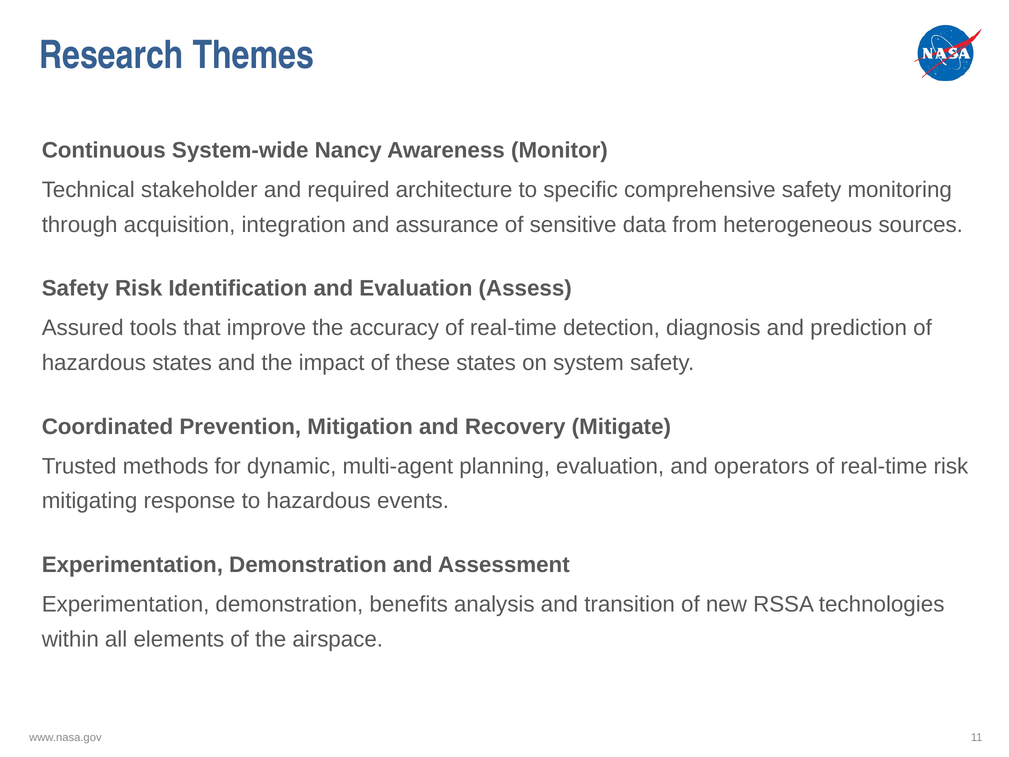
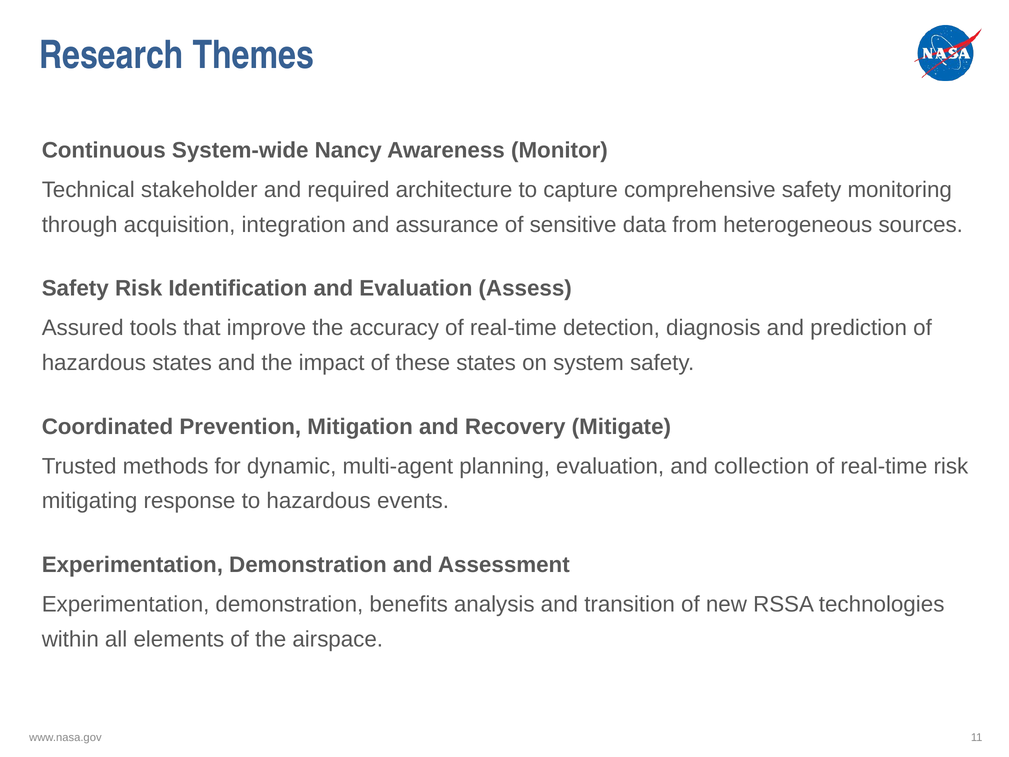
specific: specific -> capture (581, 190)
operators: operators -> collection (762, 466)
